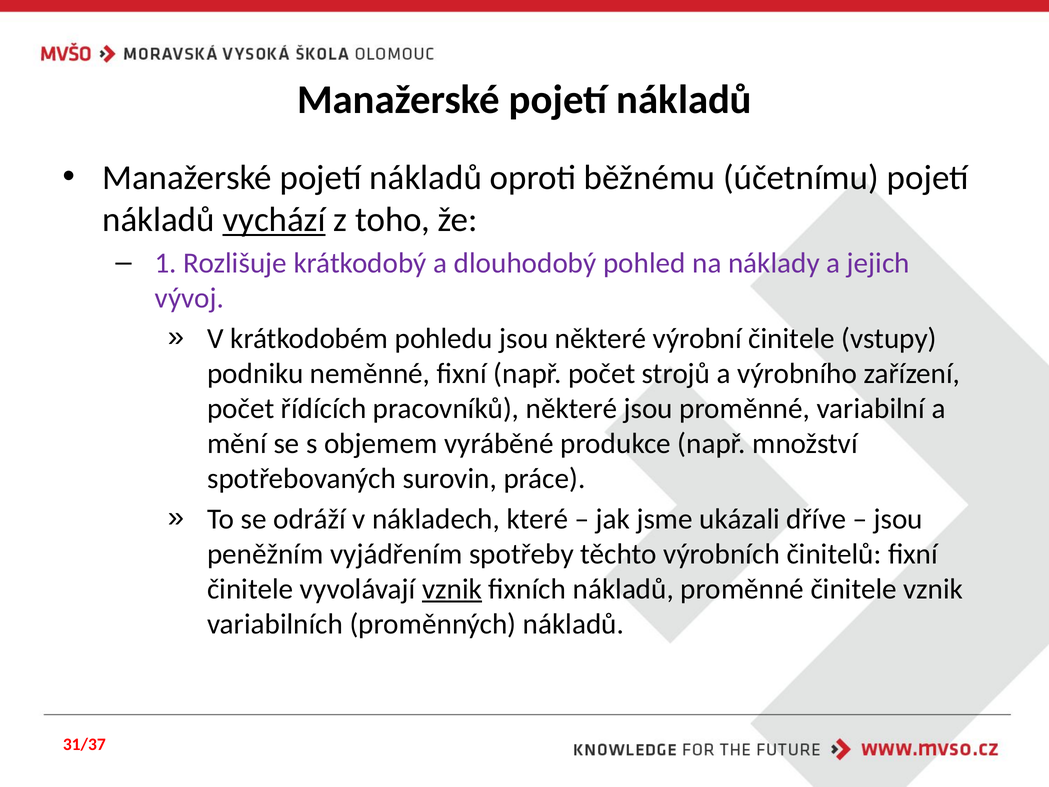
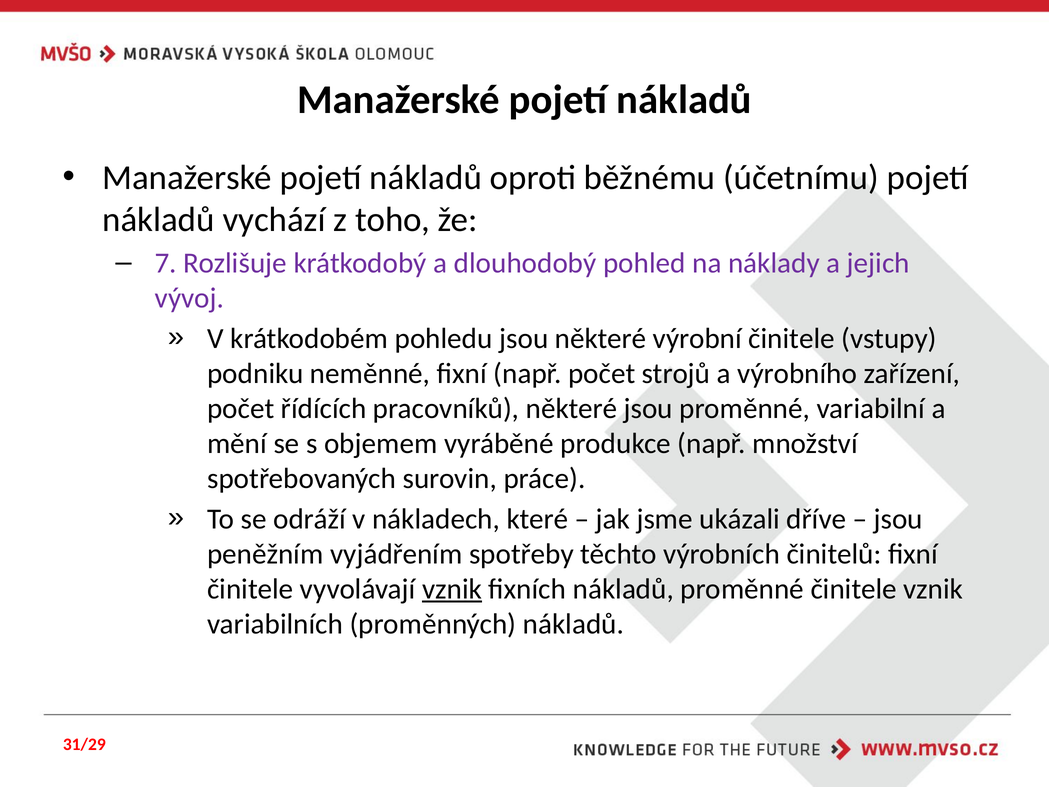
vychází underline: present -> none (274, 220)
1: 1 -> 7 (166, 263)
31/37: 31/37 -> 31/29 (84, 744)
